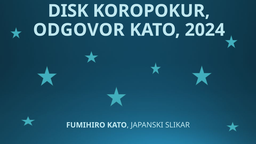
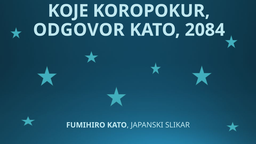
DISK: DISK -> KOJE (68, 11)
2024: 2024 -> 2084 (205, 30)
